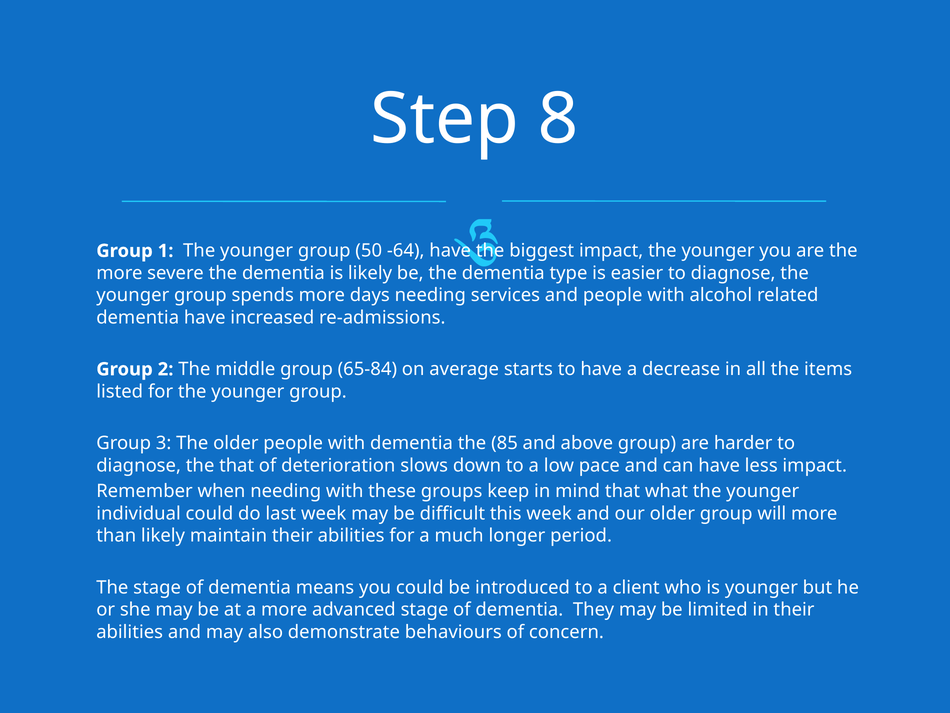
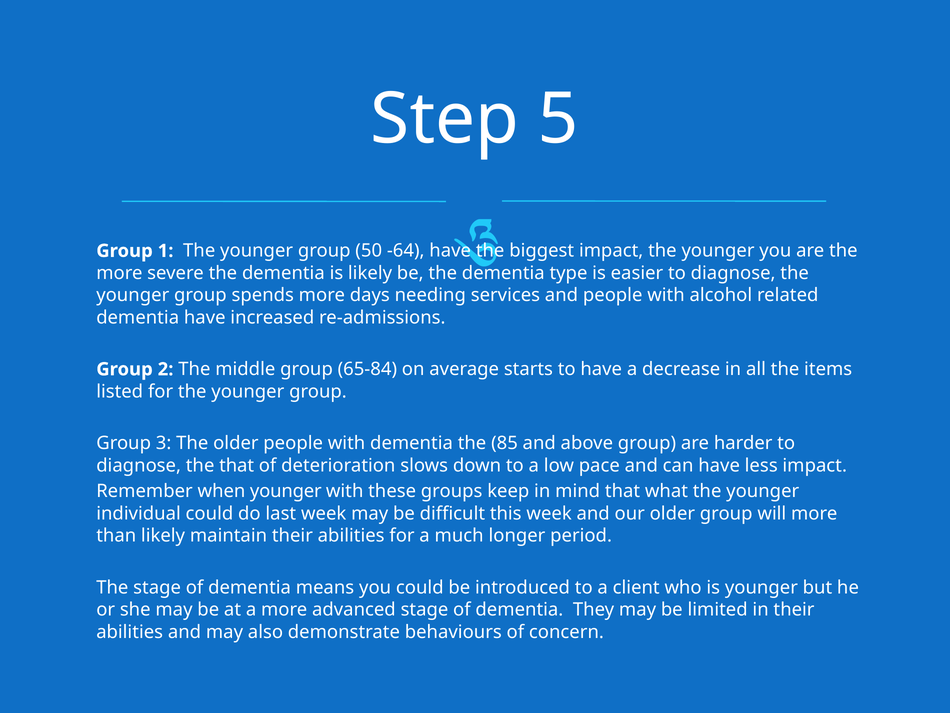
8: 8 -> 5 (558, 119)
when needing: needing -> younger (286, 491)
